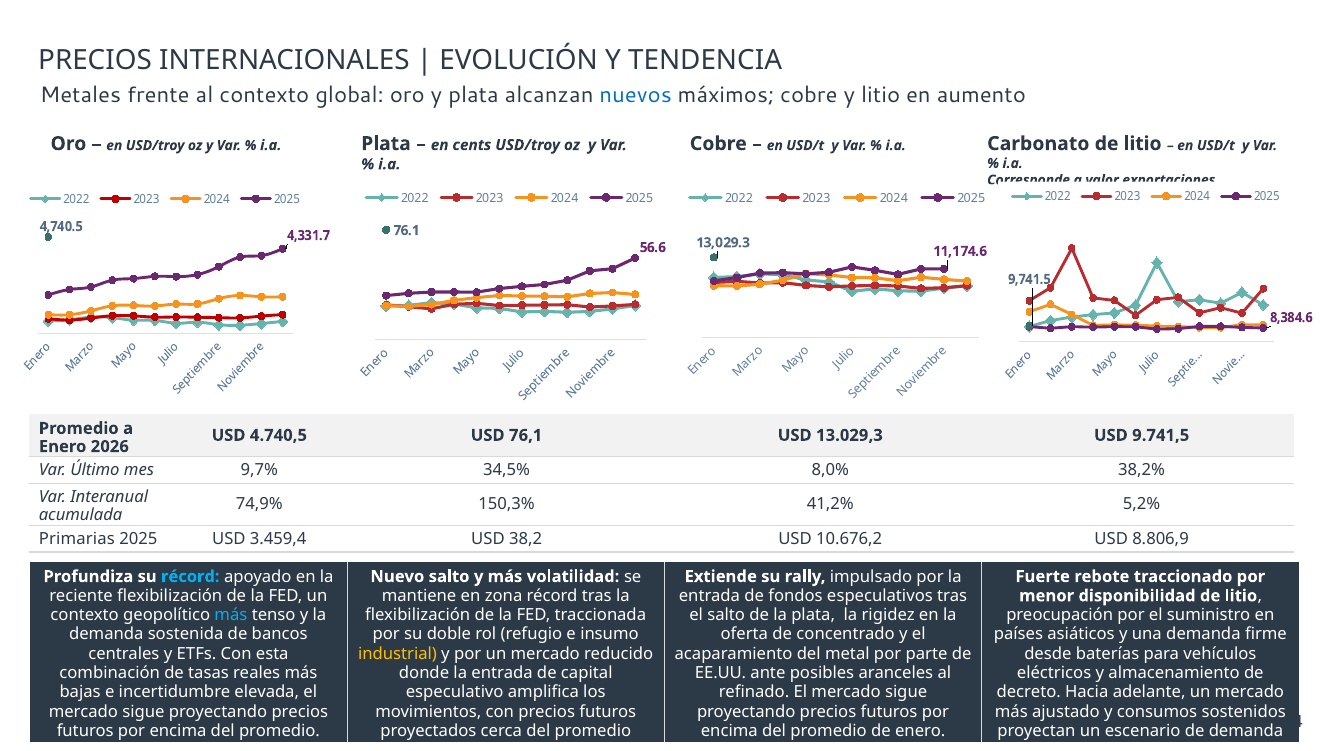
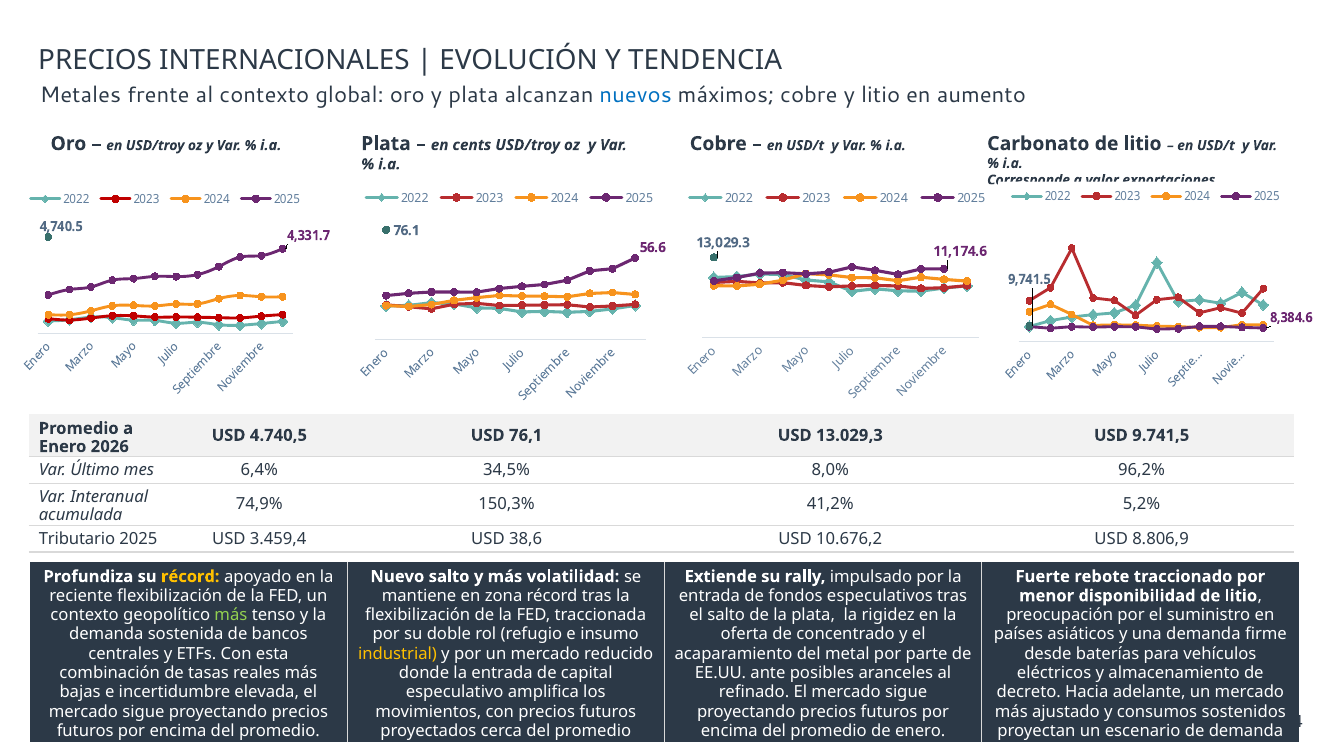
9,7%: 9,7% -> 6,4% (259, 470)
38,2%: 38,2% -> 96,2% (1142, 470)
Primarias: Primarias -> Tributario (77, 539)
38,2: 38,2 -> 38,6 (526, 539)
récord colour: light blue -> yellow (190, 576)
más colour: light blue -> light green (231, 615)
